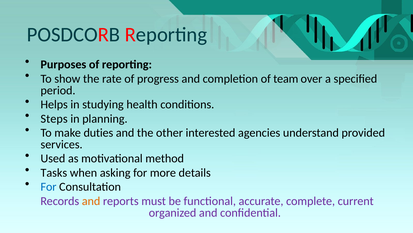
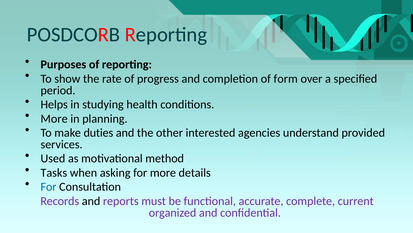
team: team -> form (286, 79)
Steps: Steps -> More (54, 118)
and colour: orange -> black (91, 201)
